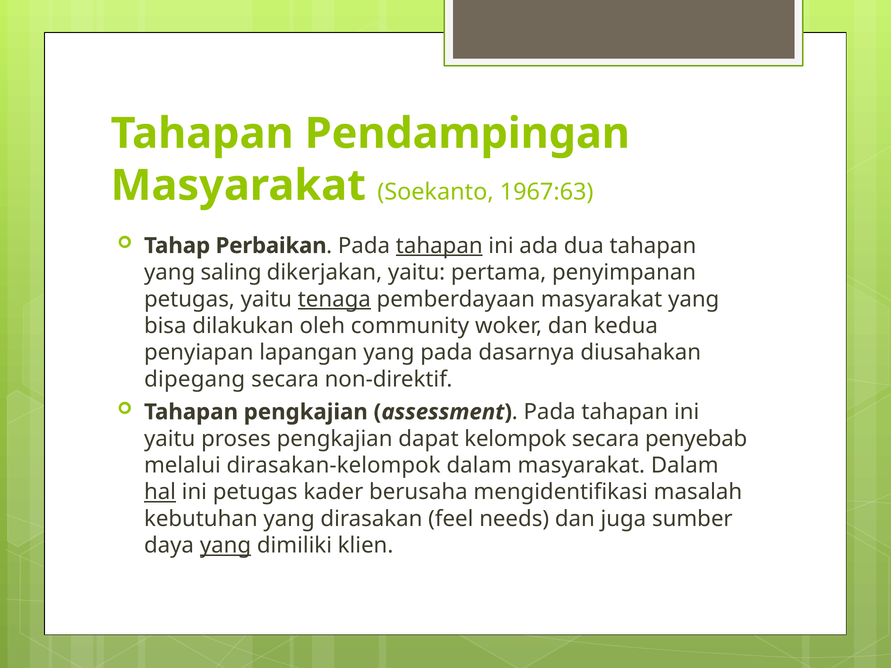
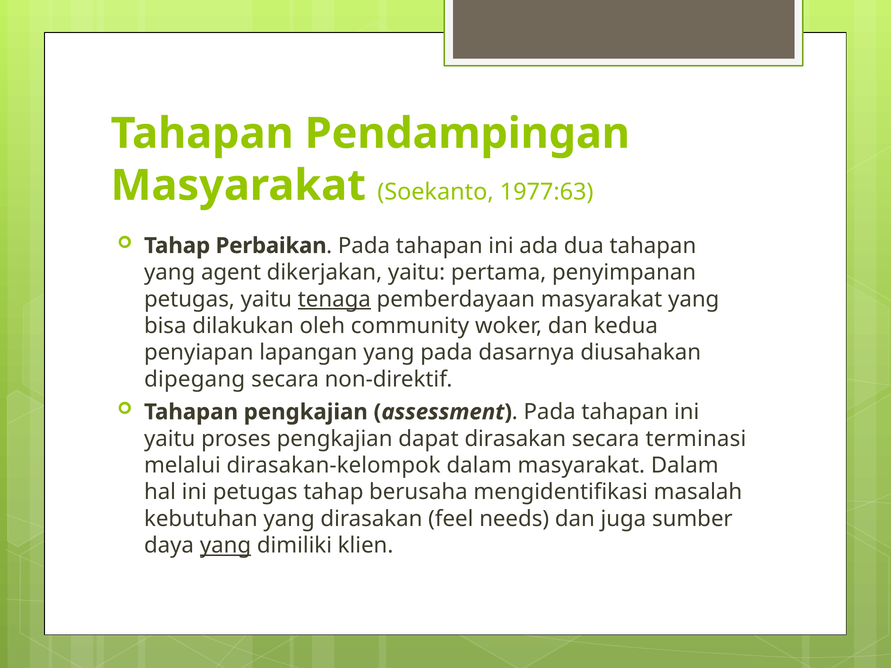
1967:63: 1967:63 -> 1977:63 (547, 192)
tahapan underline: present -> none (439, 246)
saling: saling -> agent (231, 273)
dapat kelompok: kelompok -> dirasakan (515, 439)
penyebab: penyebab -> terminasi (696, 439)
hal underline: present -> none (160, 492)
petugas kader: kader -> tahap (333, 492)
